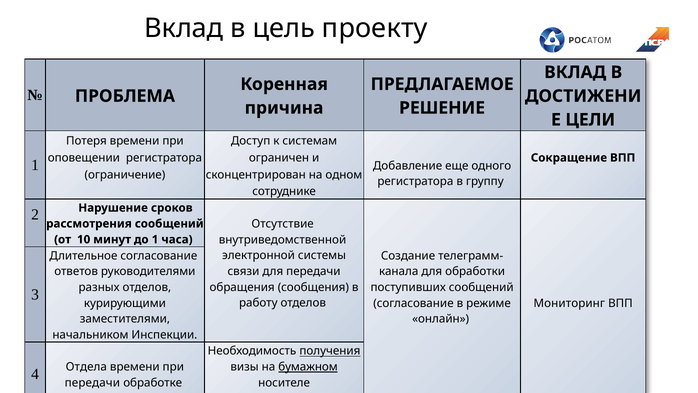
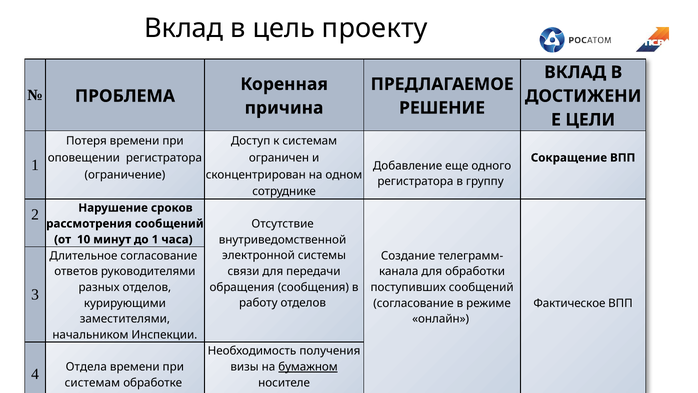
Мониторинг: Мониторинг -> Фактическое (569, 303)
получения underline: present -> none (330, 351)
передачи: передачи -> системам (92, 383)
